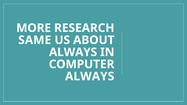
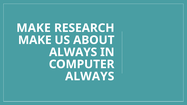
MORE: MORE -> MAKE (34, 28)
SAME: SAME -> MAKE (35, 40)
